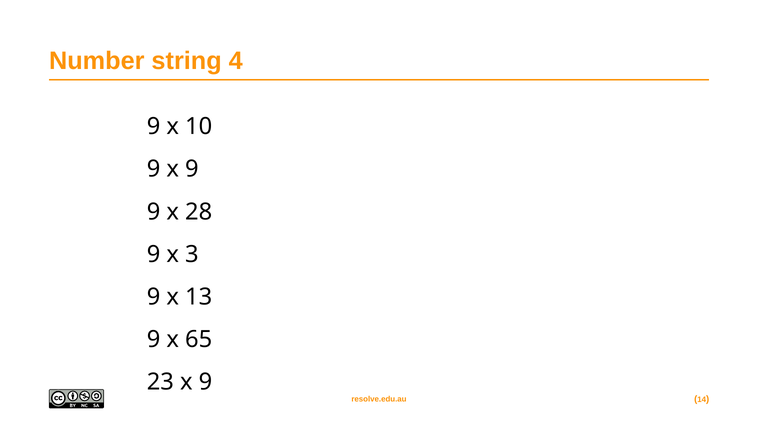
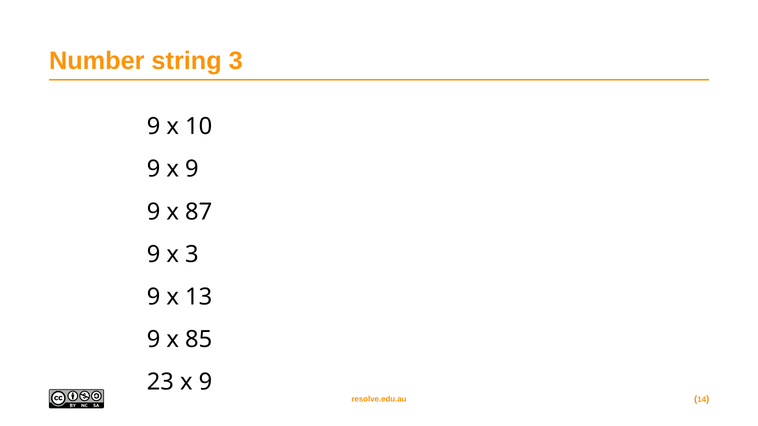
string 4: 4 -> 3 (236, 61)
28: 28 -> 87 (199, 212)
65: 65 -> 85 (199, 340)
